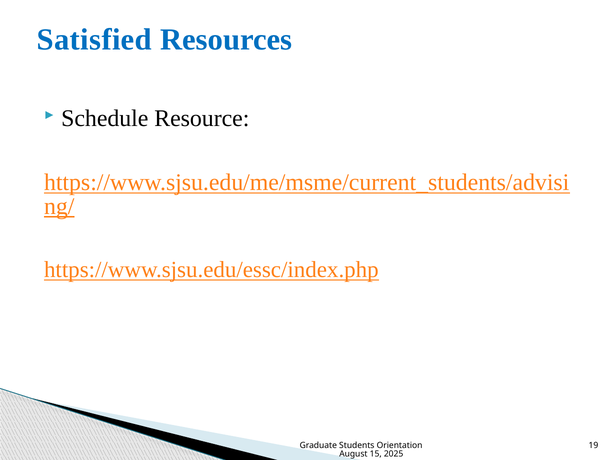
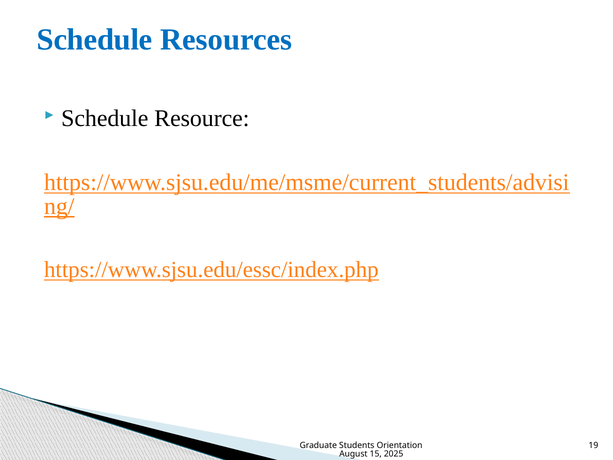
Satisfied: Satisfied -> Schedule (95, 40)
